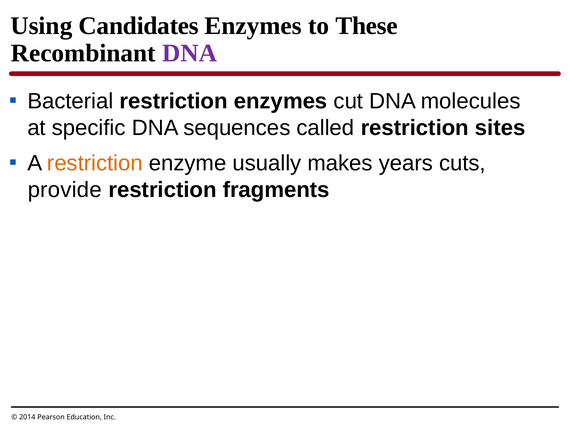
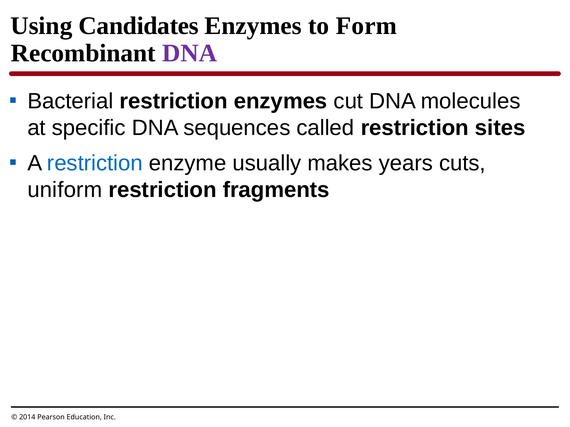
These: These -> Form (366, 26)
restriction colour: orange -> blue (95, 163)
provide: provide -> uniform (65, 190)
